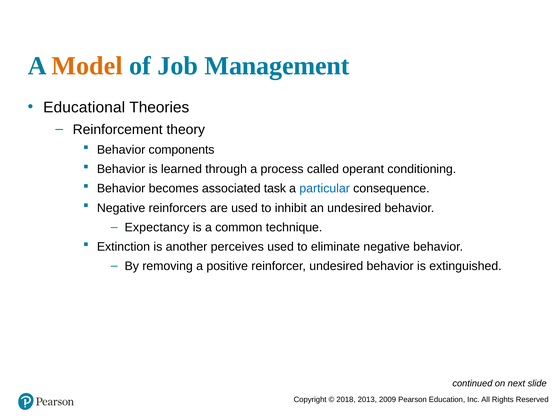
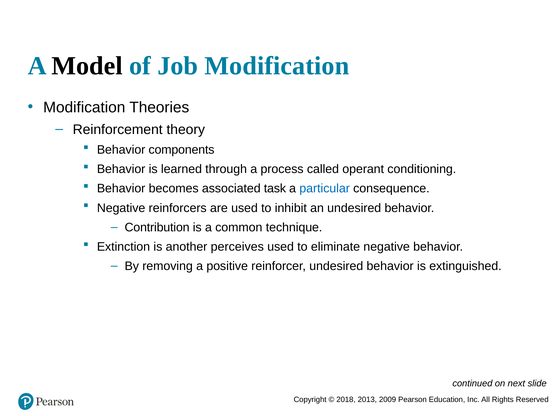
Model colour: orange -> black (87, 66)
Job Management: Management -> Modification (277, 66)
Educational: Educational -> Modification (84, 107)
Expectancy: Expectancy -> Contribution (157, 227)
